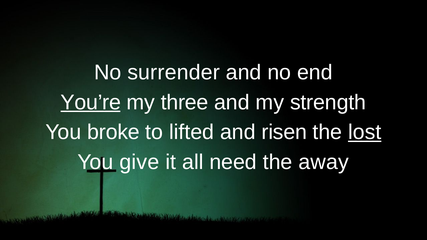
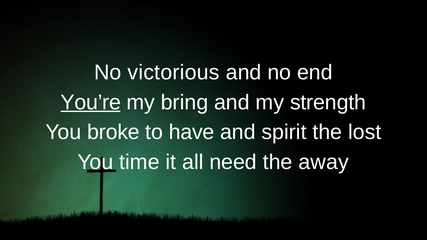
surrender: surrender -> victorious (174, 72)
three: three -> bring (184, 102)
lifted: lifted -> have (192, 132)
risen: risen -> spirit (284, 132)
lost underline: present -> none (365, 132)
give: give -> time (139, 162)
